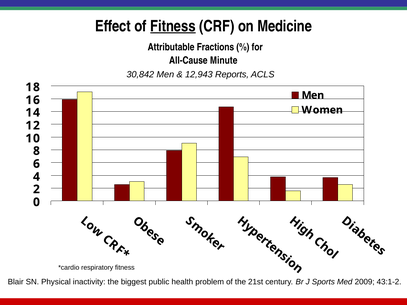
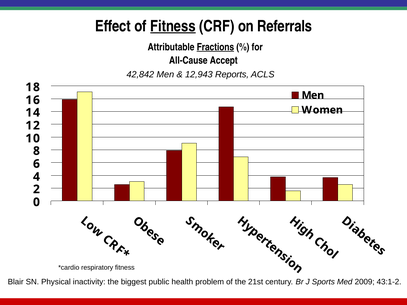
Medicine: Medicine -> Referrals (285, 26)
Fractions underline: none -> present (215, 47)
Minute: Minute -> Accept (224, 60)
30,842: 30,842 -> 42,842 (140, 74)
